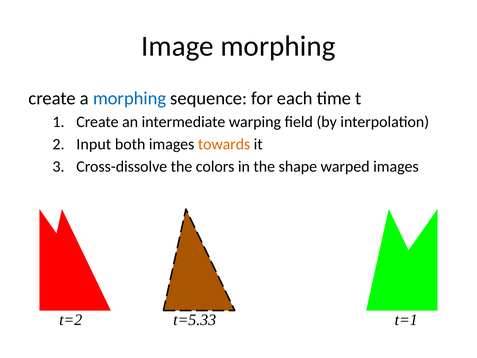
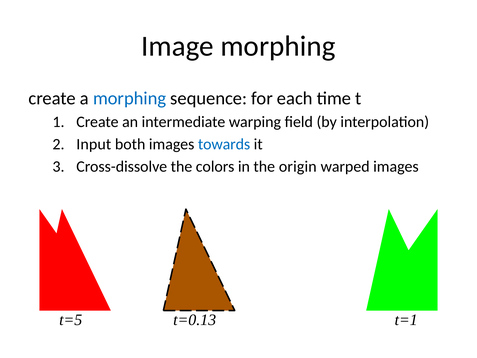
towards colour: orange -> blue (224, 144)
shape: shape -> origin (298, 166)
t=2: t=2 -> t=5 (71, 320)
t=5.33: t=5.33 -> t=0.13 (195, 320)
